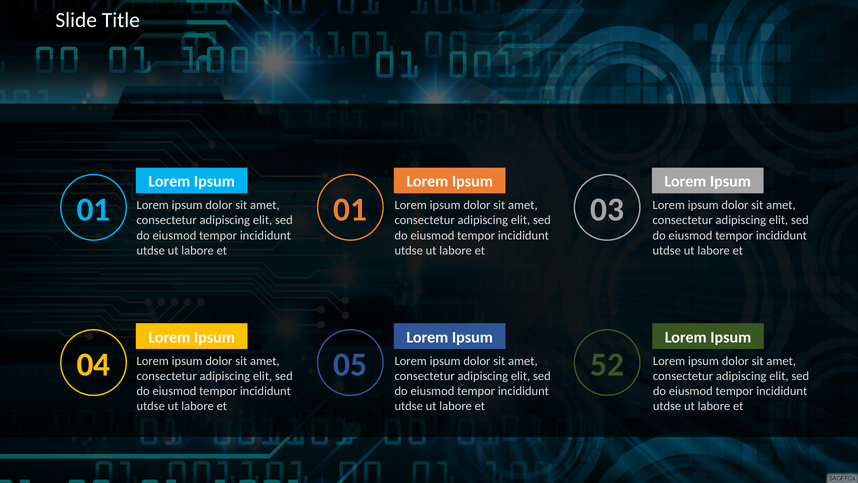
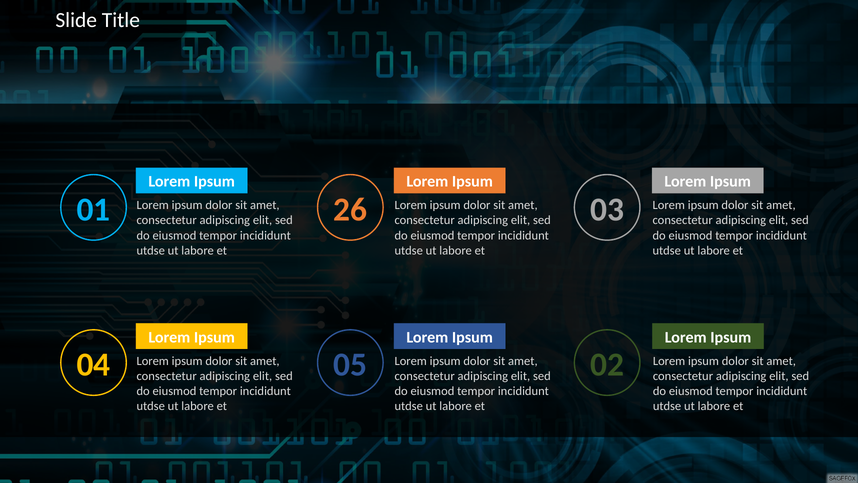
01 01: 01 -> 26 (350, 210)
52: 52 -> 02 (607, 365)
